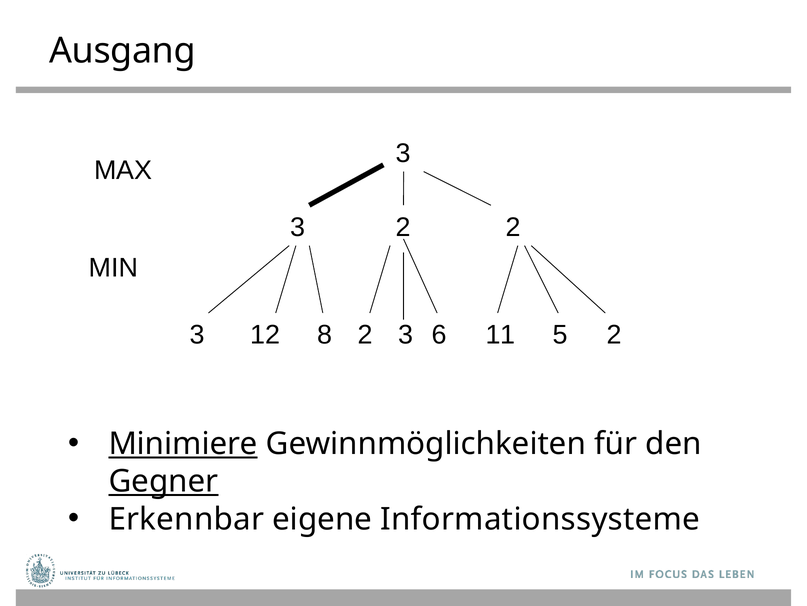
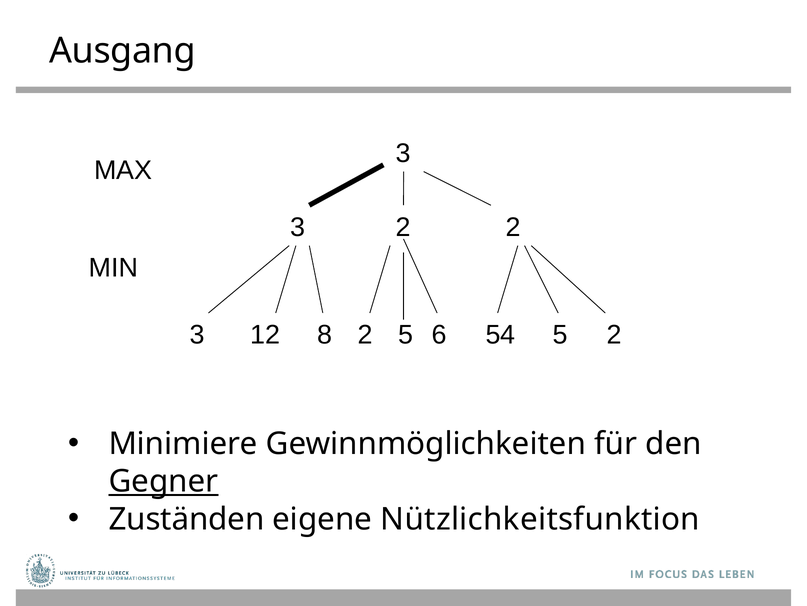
12 3: 3 -> 5 (406, 335)
11: 11 -> 54 (500, 335)
Minimiere underline: present -> none (183, 443)
Erkennbar: Erkennbar -> Zuständen (187, 519)
Informationssysteme: Informationssysteme -> Nützlichkeitsfunktion (540, 519)
